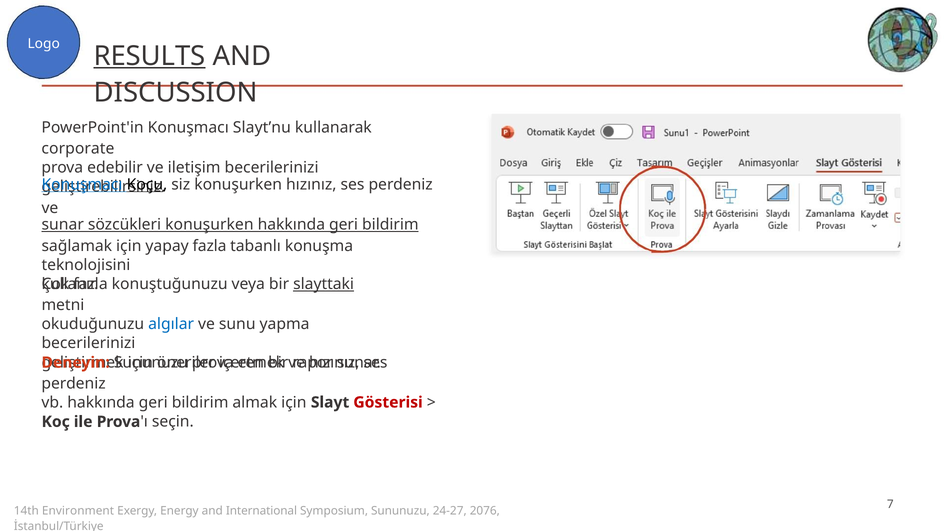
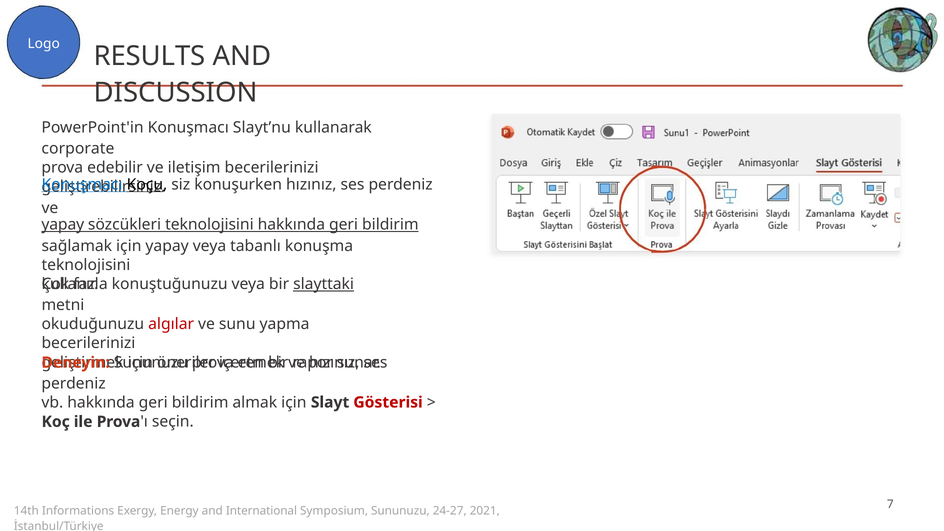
RESULTS underline: present -> none (150, 56)
sunar: sunar -> yapay (63, 224)
sözcükleri konuşurken: konuşurken -> teknolojisini (209, 224)
yapay fazla: fazla -> veya (210, 246)
algılar colour: blue -> red (171, 324)
Environment: Environment -> Informations (78, 511)
2076: 2076 -> 2021 (485, 511)
